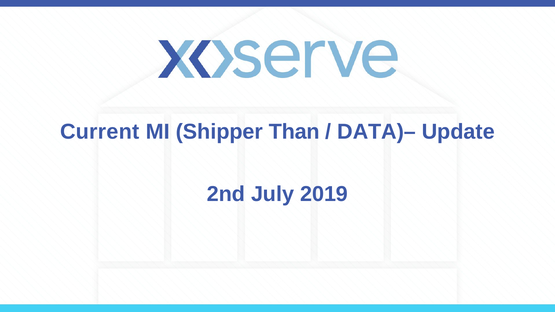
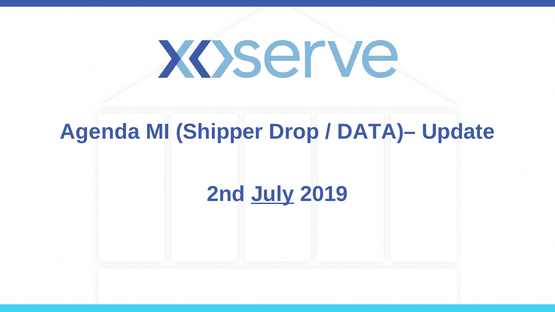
Current: Current -> Agenda (100, 132)
Than: Than -> Drop (294, 132)
July underline: none -> present (273, 194)
